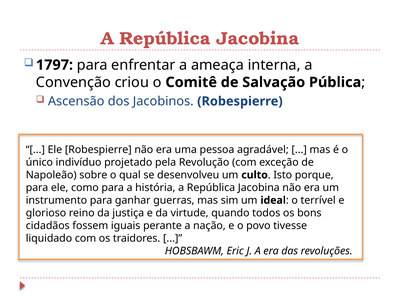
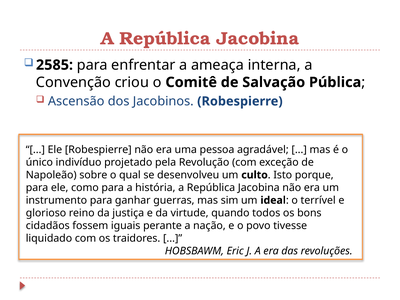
1797: 1797 -> 2585 (54, 65)
